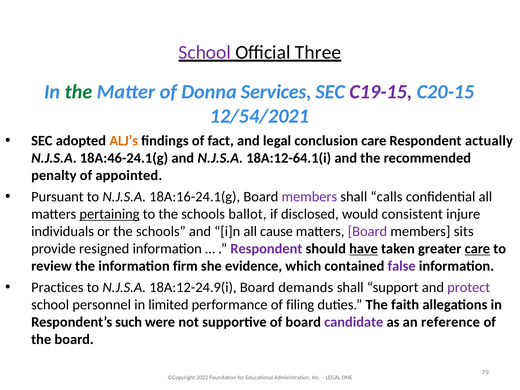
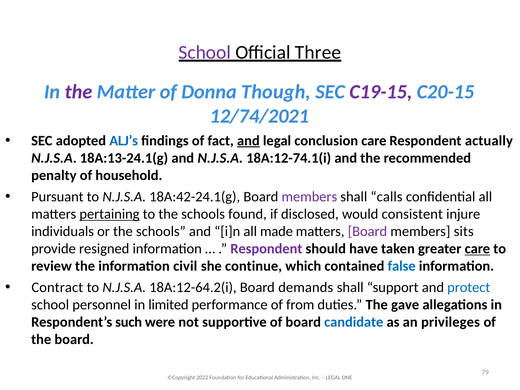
the colour: green -> purple (79, 92)
Services: Services -> Though (276, 92)
12/54/2021: 12/54/2021 -> 12/74/2021 (259, 116)
ALJ’s colour: orange -> blue (124, 141)
and underline: none -> present (248, 141)
18A:46-24.1(g: 18A:46-24.1(g -> 18A:13-24.1(g (124, 158)
18A:12-64.1(i: 18A:12-64.1(i -> 18A:12-74.1(i (289, 158)
appointed: appointed -> household (129, 175)
18A:16-24.1(g: 18A:16-24.1(g -> 18A:42-24.1(g (195, 197)
ballot: ballot -> found (247, 214)
cause: cause -> made (276, 231)
have underline: present -> none (364, 249)
firm: firm -> civil (185, 266)
evidence: evidence -> continue (254, 266)
false colour: purple -> blue (402, 266)
Practices: Practices -> Contract (57, 288)
18A:12-24.9(i: 18A:12-24.9(i -> 18A:12-64.2(i (193, 288)
protect colour: purple -> blue (469, 288)
filing: filing -> from (300, 305)
faith: faith -> gave (405, 305)
candidate colour: purple -> blue (354, 322)
reference: reference -> privileges (450, 322)
